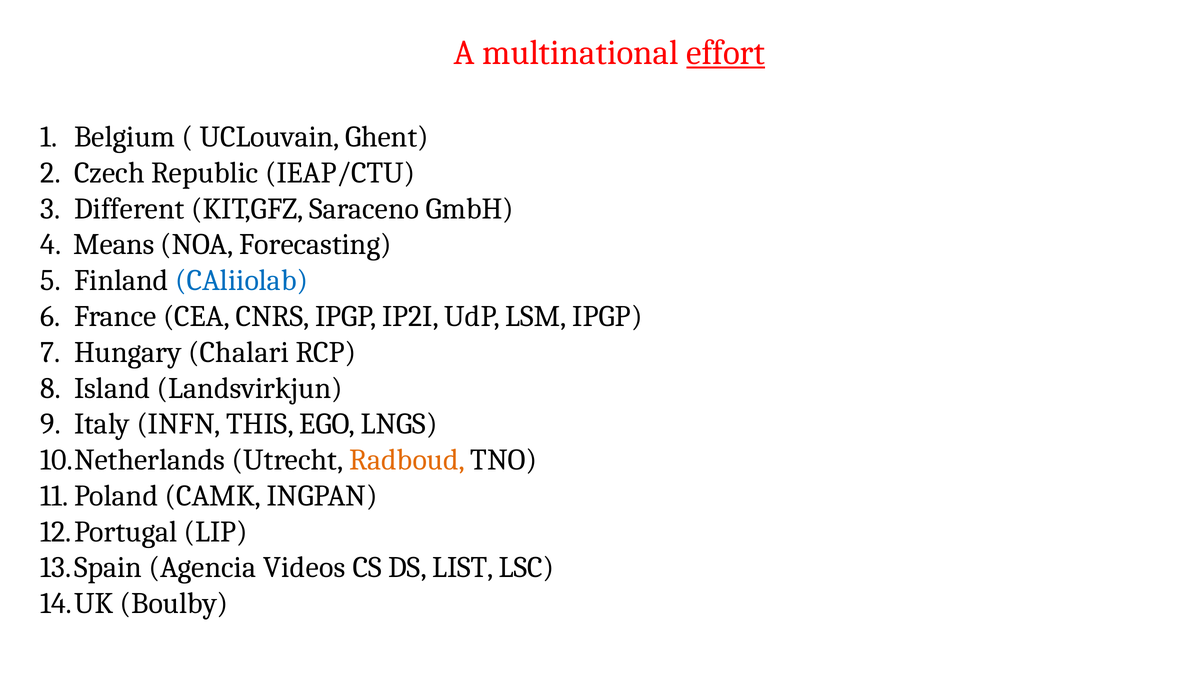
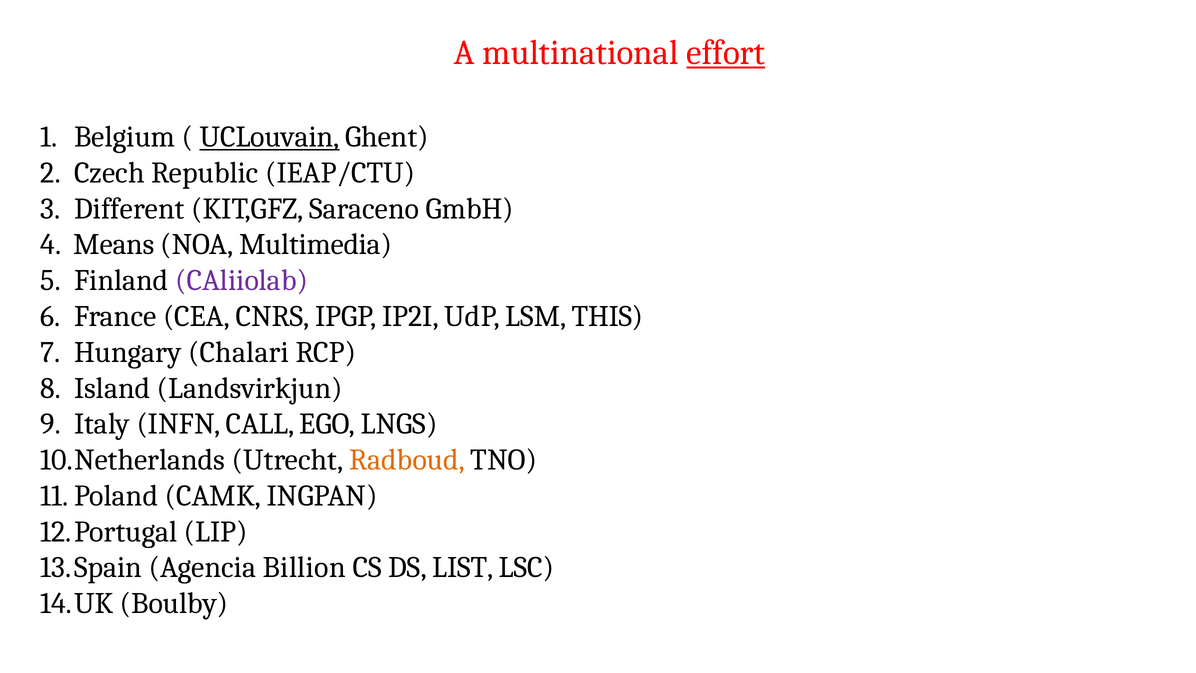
UCLouvain underline: none -> present (270, 137)
Forecasting: Forecasting -> Multimedia (316, 244)
CAliiolab colour: blue -> purple (242, 280)
LSM IPGP: IPGP -> THIS (608, 316)
THIS: THIS -> CALL (260, 424)
Videos: Videos -> Billion (304, 567)
